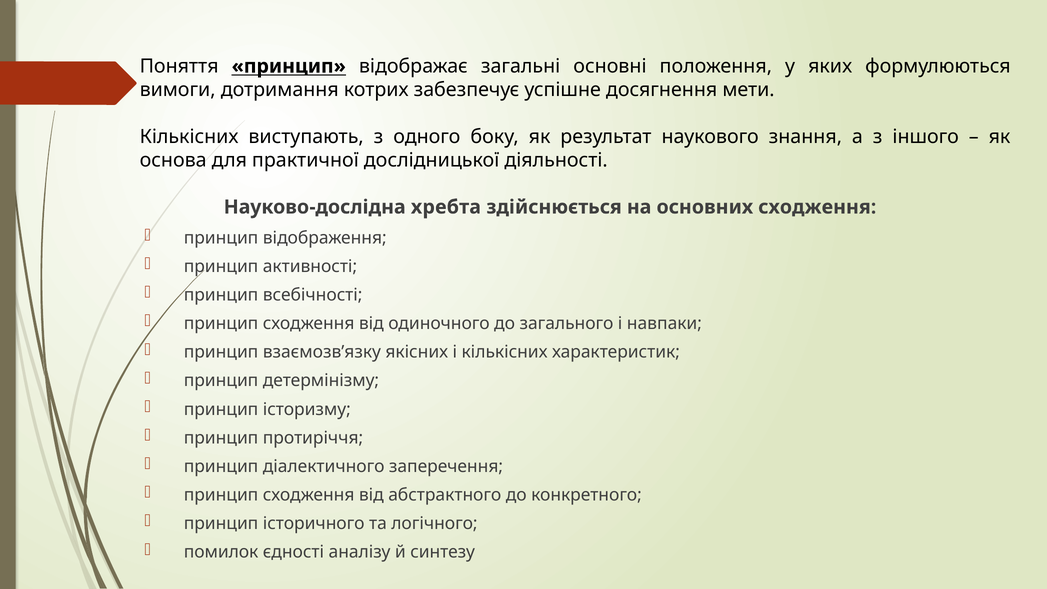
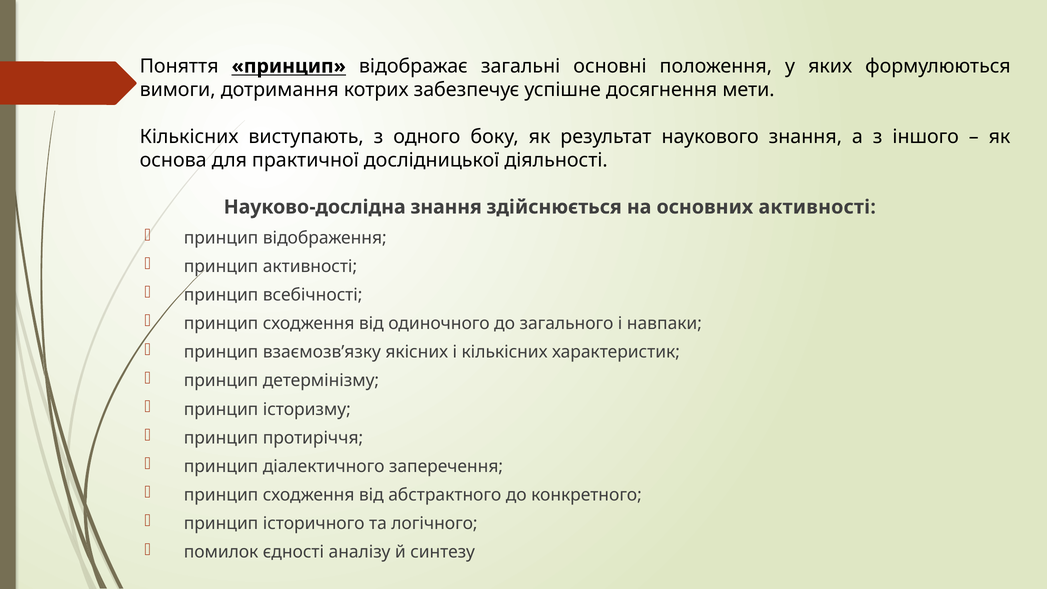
Науково-дослідна хребта: хребта -> знання (446, 207)
основних сходження: сходження -> активності (817, 207)
